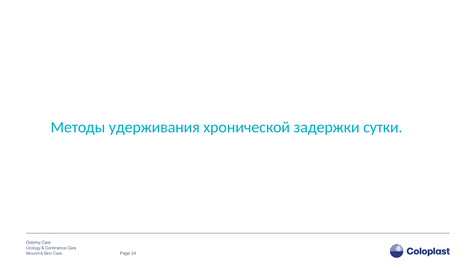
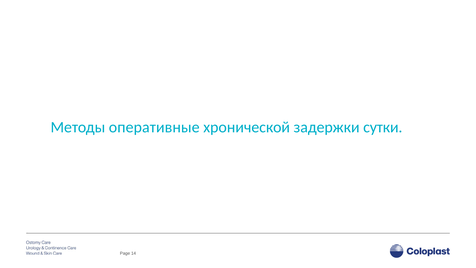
удерживания: удерживания -> оперативные (154, 127)
